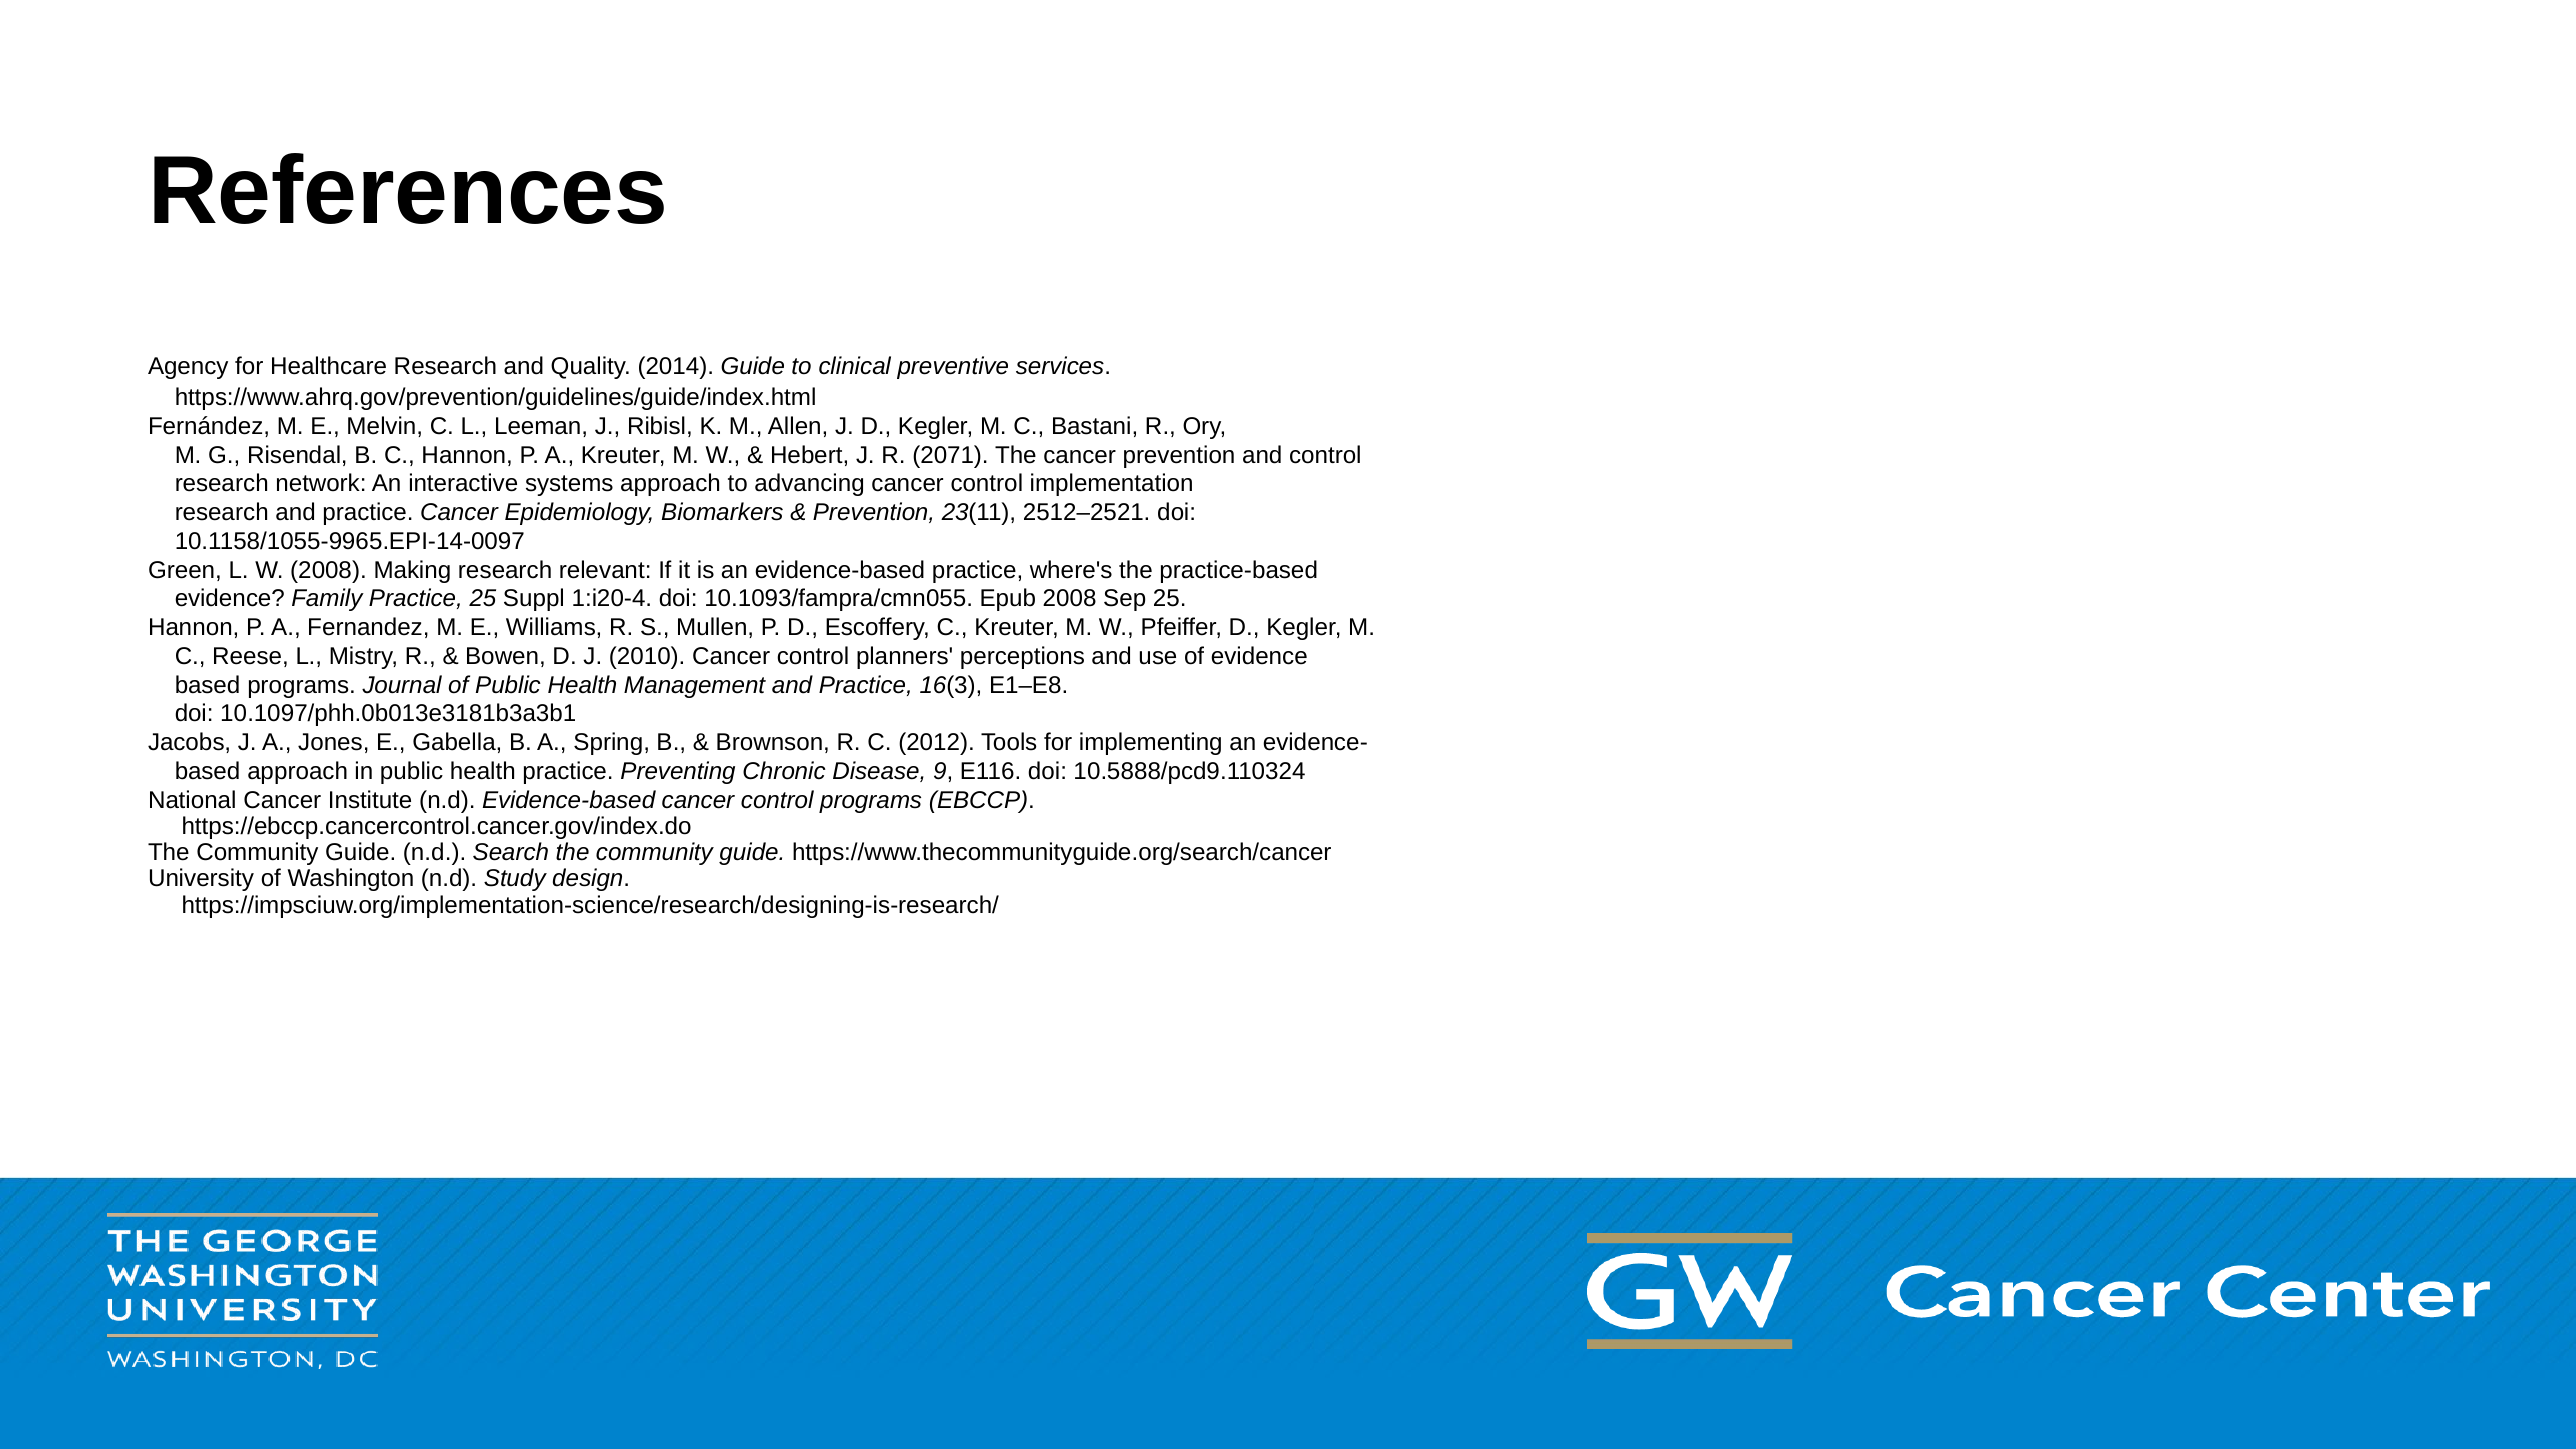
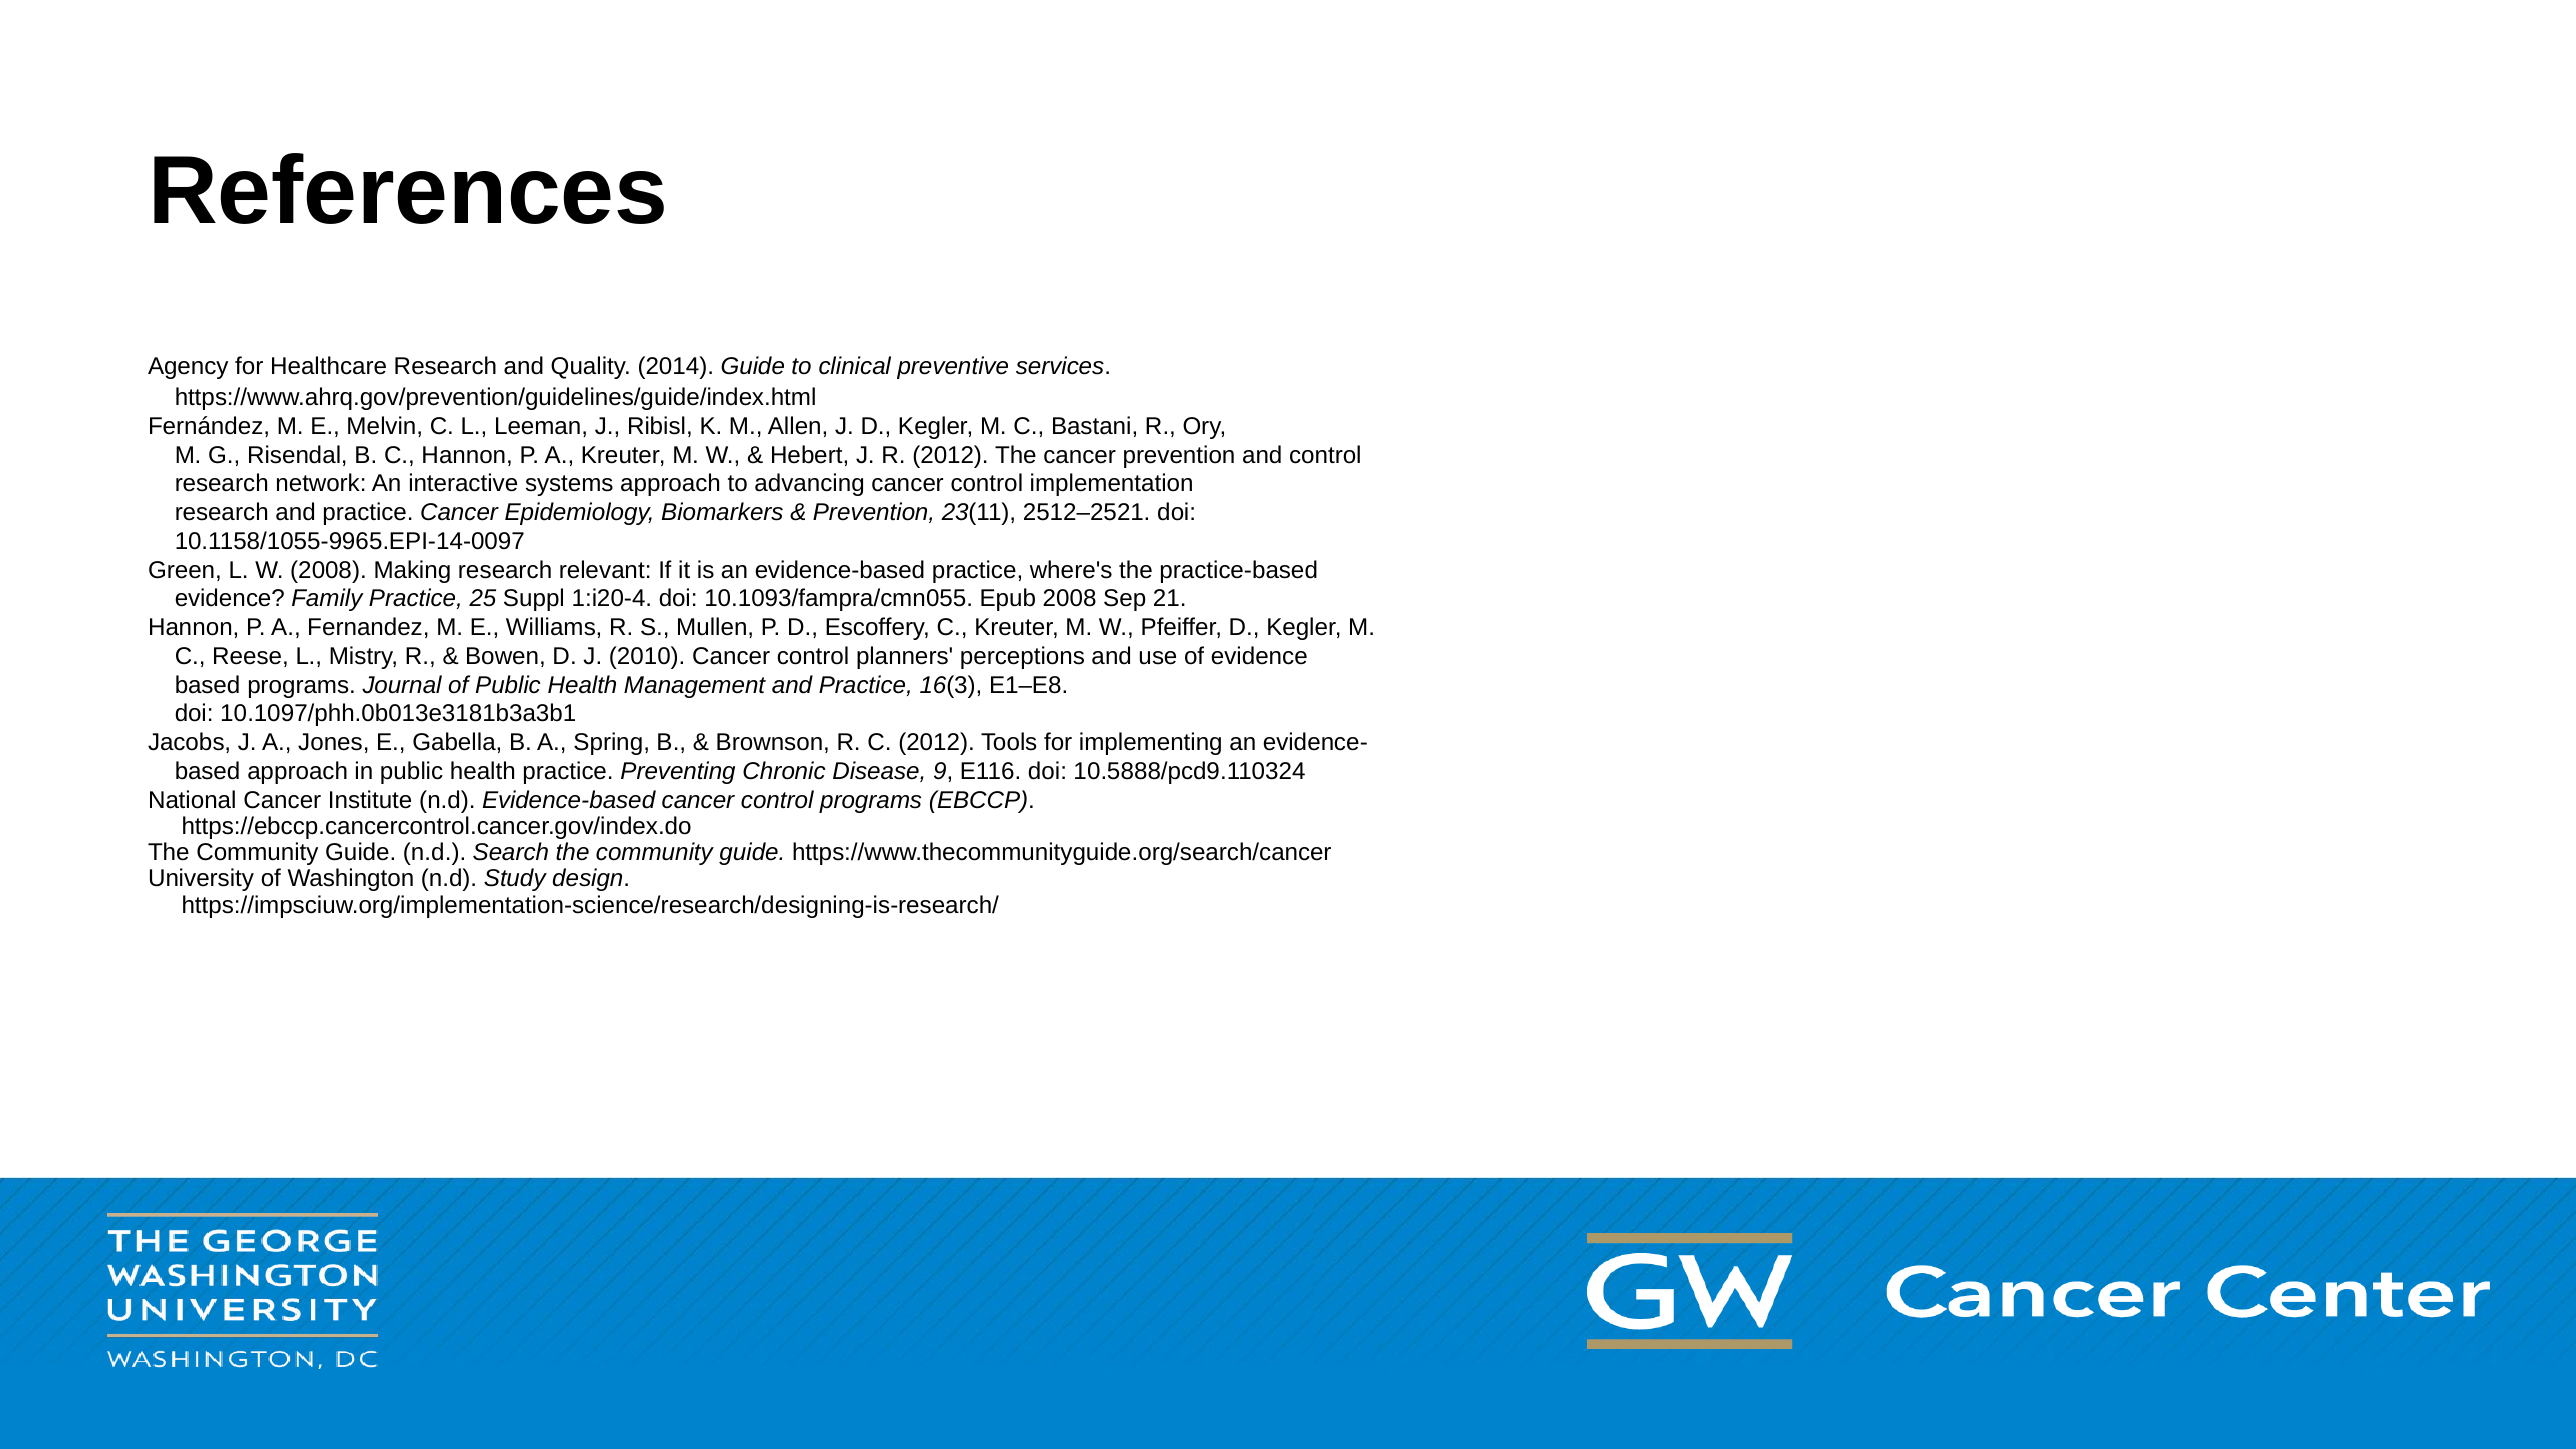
R 2071: 2071 -> 2012 (951, 455)
Sep 25: 25 -> 21 (1170, 599)
